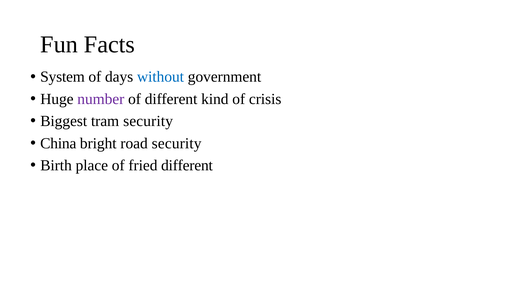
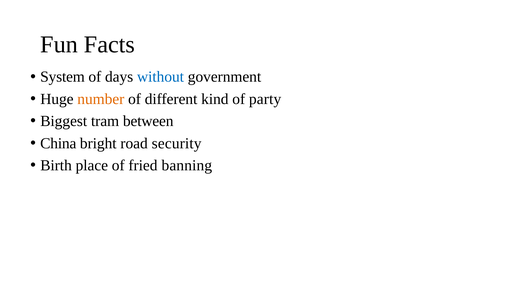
number colour: purple -> orange (101, 99)
crisis: crisis -> party (265, 99)
tram security: security -> between (148, 121)
fried different: different -> banning (187, 165)
